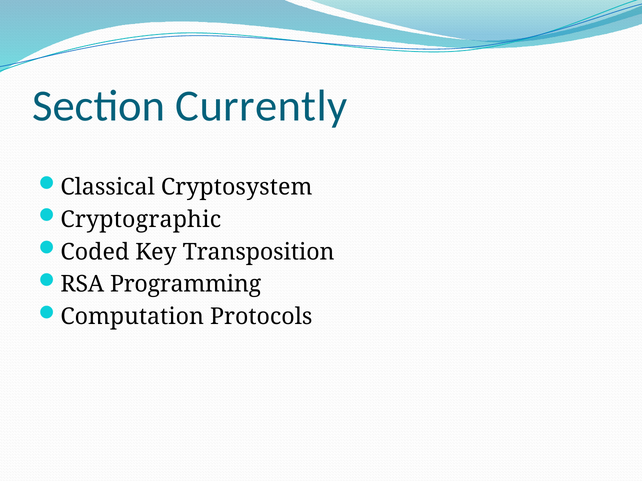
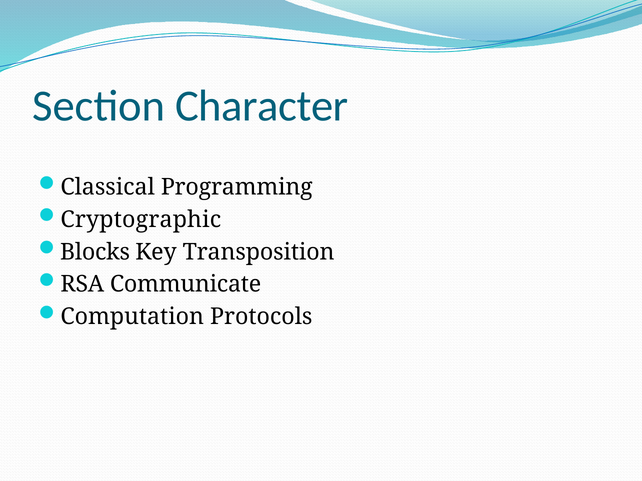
Currently: Currently -> Character (262, 106)
Cryptosystem: Cryptosystem -> Programming (237, 187)
Coded: Coded -> Blocks (95, 252)
Programming: Programming -> Communicate (186, 285)
